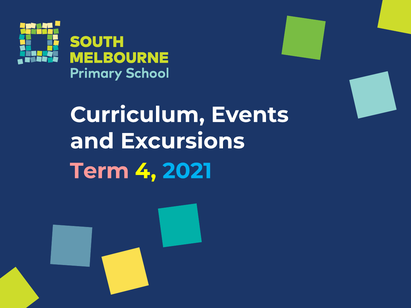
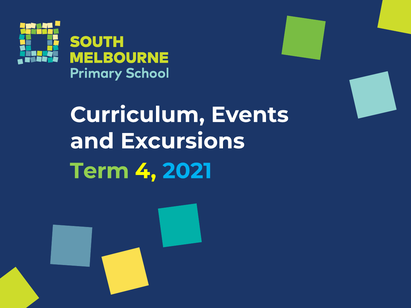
Term colour: pink -> light green (100, 171)
